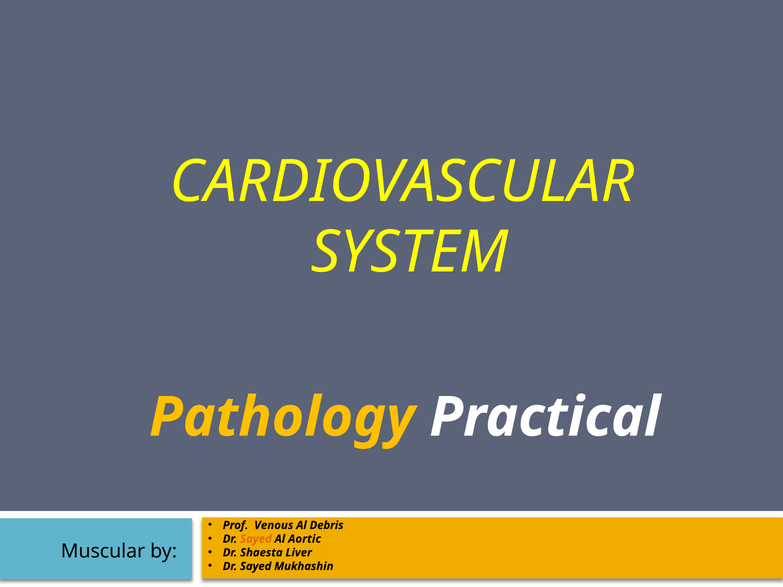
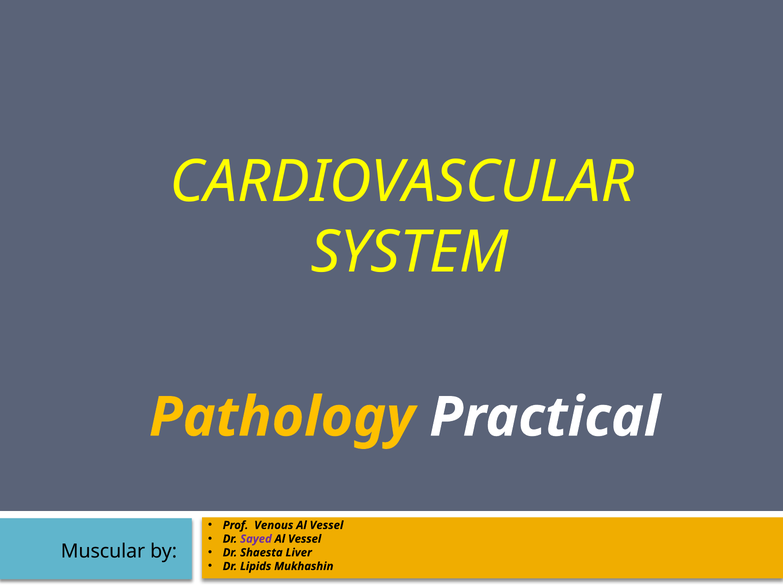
Debris: Debris -> Vessel (327, 525)
Sayed colour: orange -> purple (256, 539)
Aortic: Aortic -> Vessel (305, 539)
Sayed: Sayed -> Lipids (256, 567)
